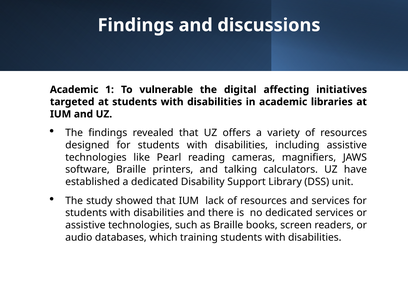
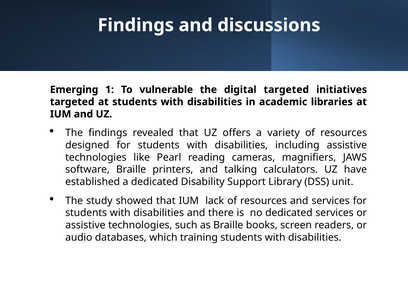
Academic: Academic -> Emerging (74, 90)
digital affecting: affecting -> targeted (286, 90)
